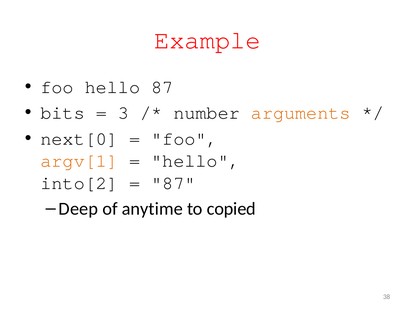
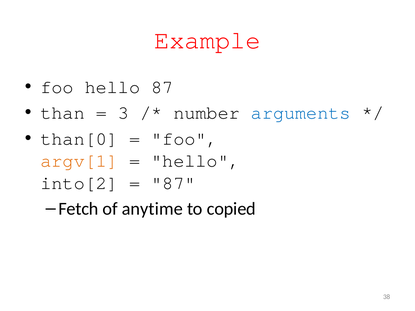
bits: bits -> than (63, 113)
arguments colour: orange -> blue (301, 113)
next[0: next[0 -> than[0 (79, 139)
Deep: Deep -> Fetch (79, 209)
